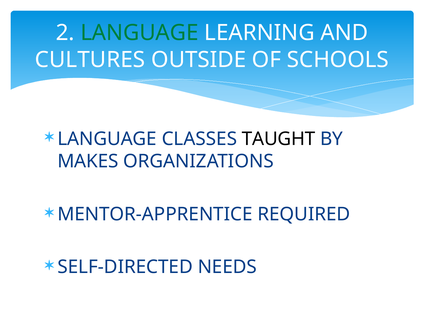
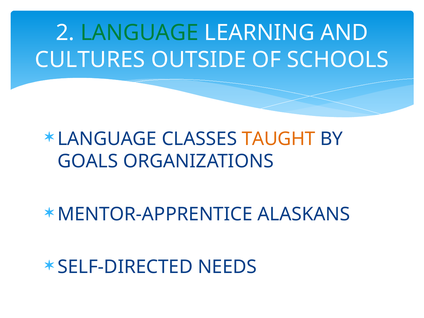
TAUGHT colour: black -> orange (279, 139)
MAKES: MAKES -> GOALS (88, 161)
REQUIRED: REQUIRED -> ALASKANS (304, 214)
